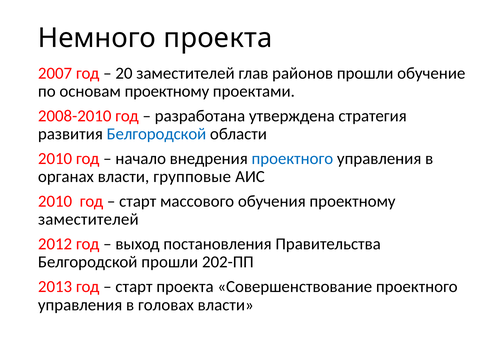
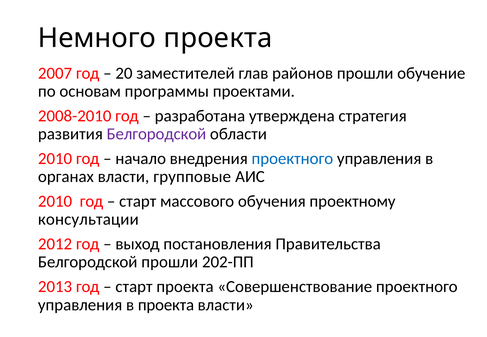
основам проектному: проектному -> программы (167, 91)
Белгородской colour: blue -> purple (156, 134)
заместителей: заместителей -> консультации (88, 220)
в головах: головах -> проекта (166, 305)
